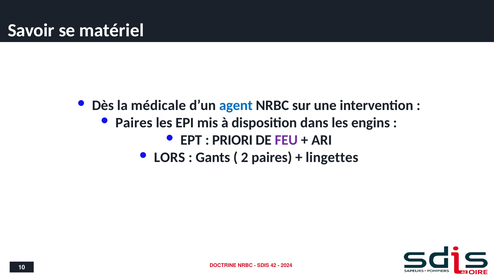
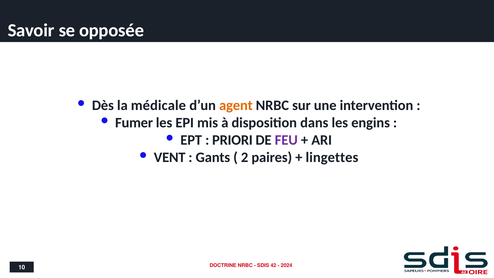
matériel: matériel -> opposée (112, 30)
agent colour: blue -> orange (236, 105)
Paires: Paires -> Fumer (134, 123)
LORS: LORS -> VENT (170, 157)
